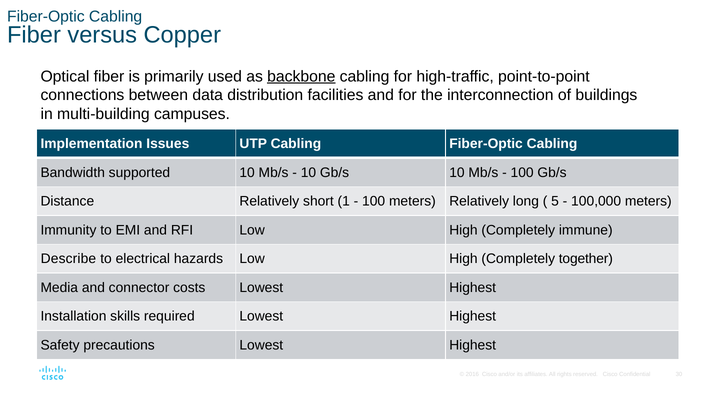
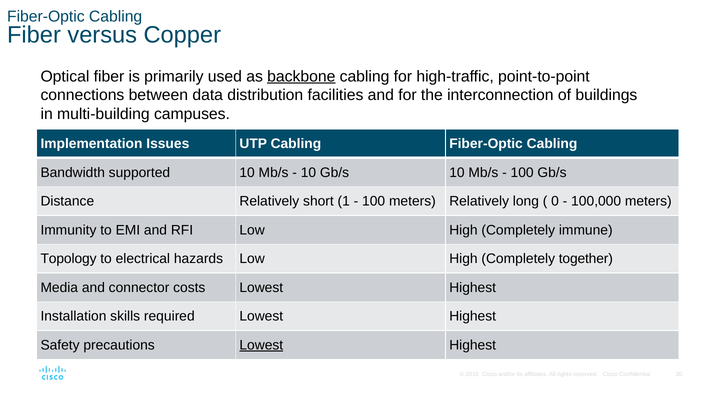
5: 5 -> 0 (555, 201)
Describe: Describe -> Topology (69, 259)
Lowest underline: none -> present (261, 345)
